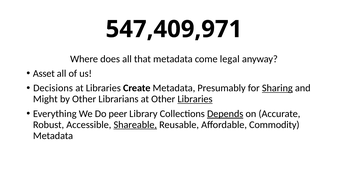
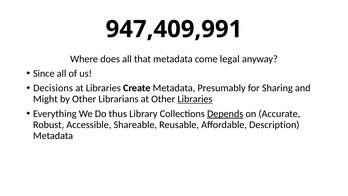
547,409,971: 547,409,971 -> 947,409,991 (174, 29)
Asset: Asset -> Since (44, 73)
Sharing underline: present -> none (277, 88)
peer: peer -> thus (118, 114)
Shareable underline: present -> none (135, 125)
Commodity: Commodity -> Description (274, 125)
